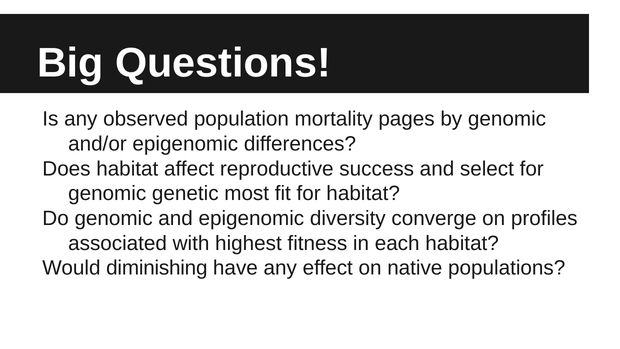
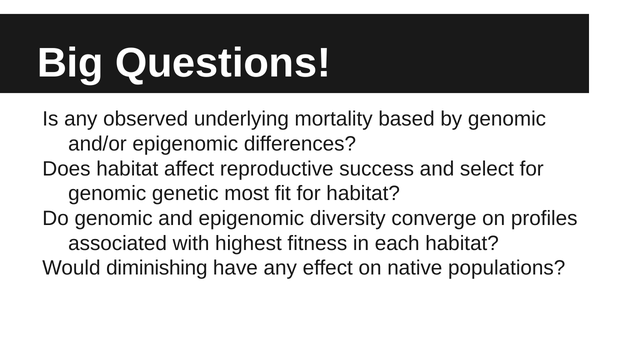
population: population -> underlying (241, 119)
pages: pages -> based (407, 119)
